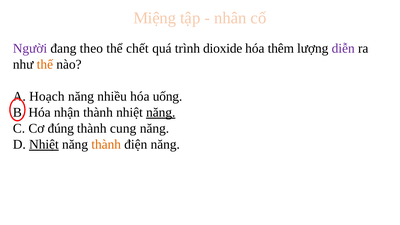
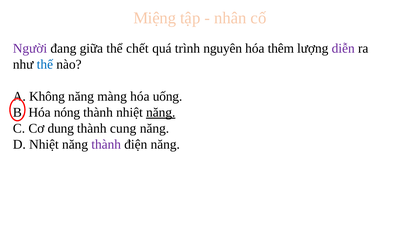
theo: theo -> giữa (91, 48)
dioxide: dioxide -> nguyên (223, 48)
thế colour: orange -> blue (45, 64)
Hoạch: Hoạch -> Không (47, 96)
nhiều: nhiều -> màng (112, 96)
nhận: nhận -> nóng (67, 112)
đúng: đúng -> dung (61, 128)
Nhiệt underline: present -> none (44, 144)
thành colour: orange -> purple (106, 144)
